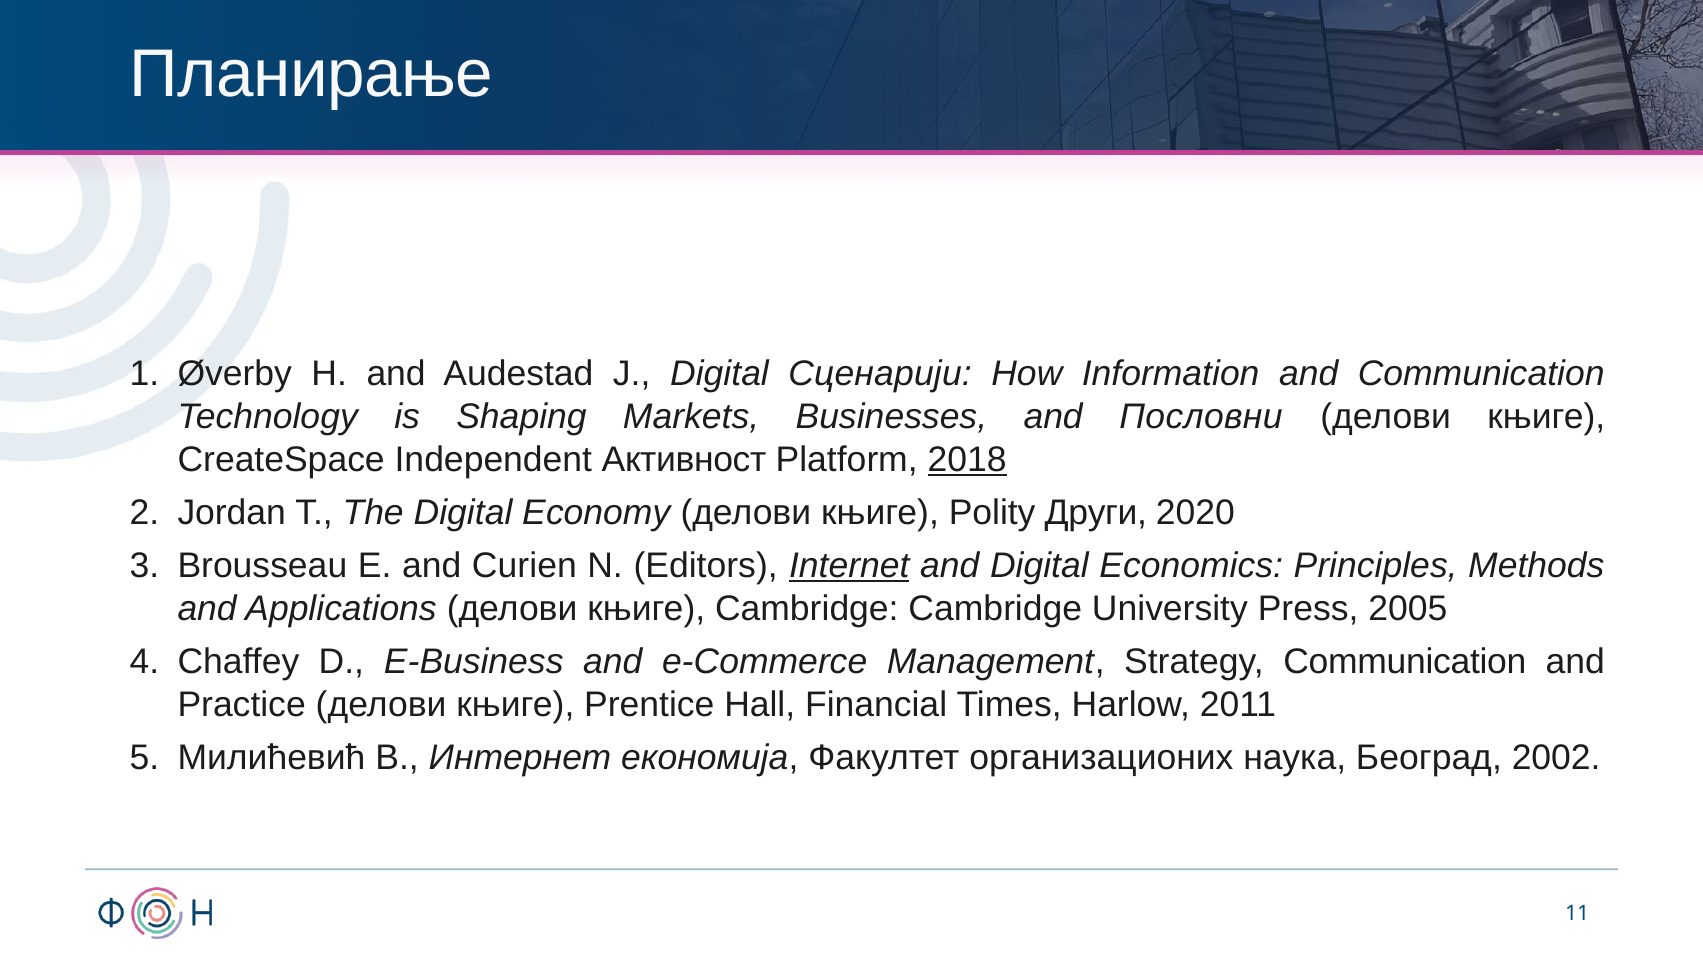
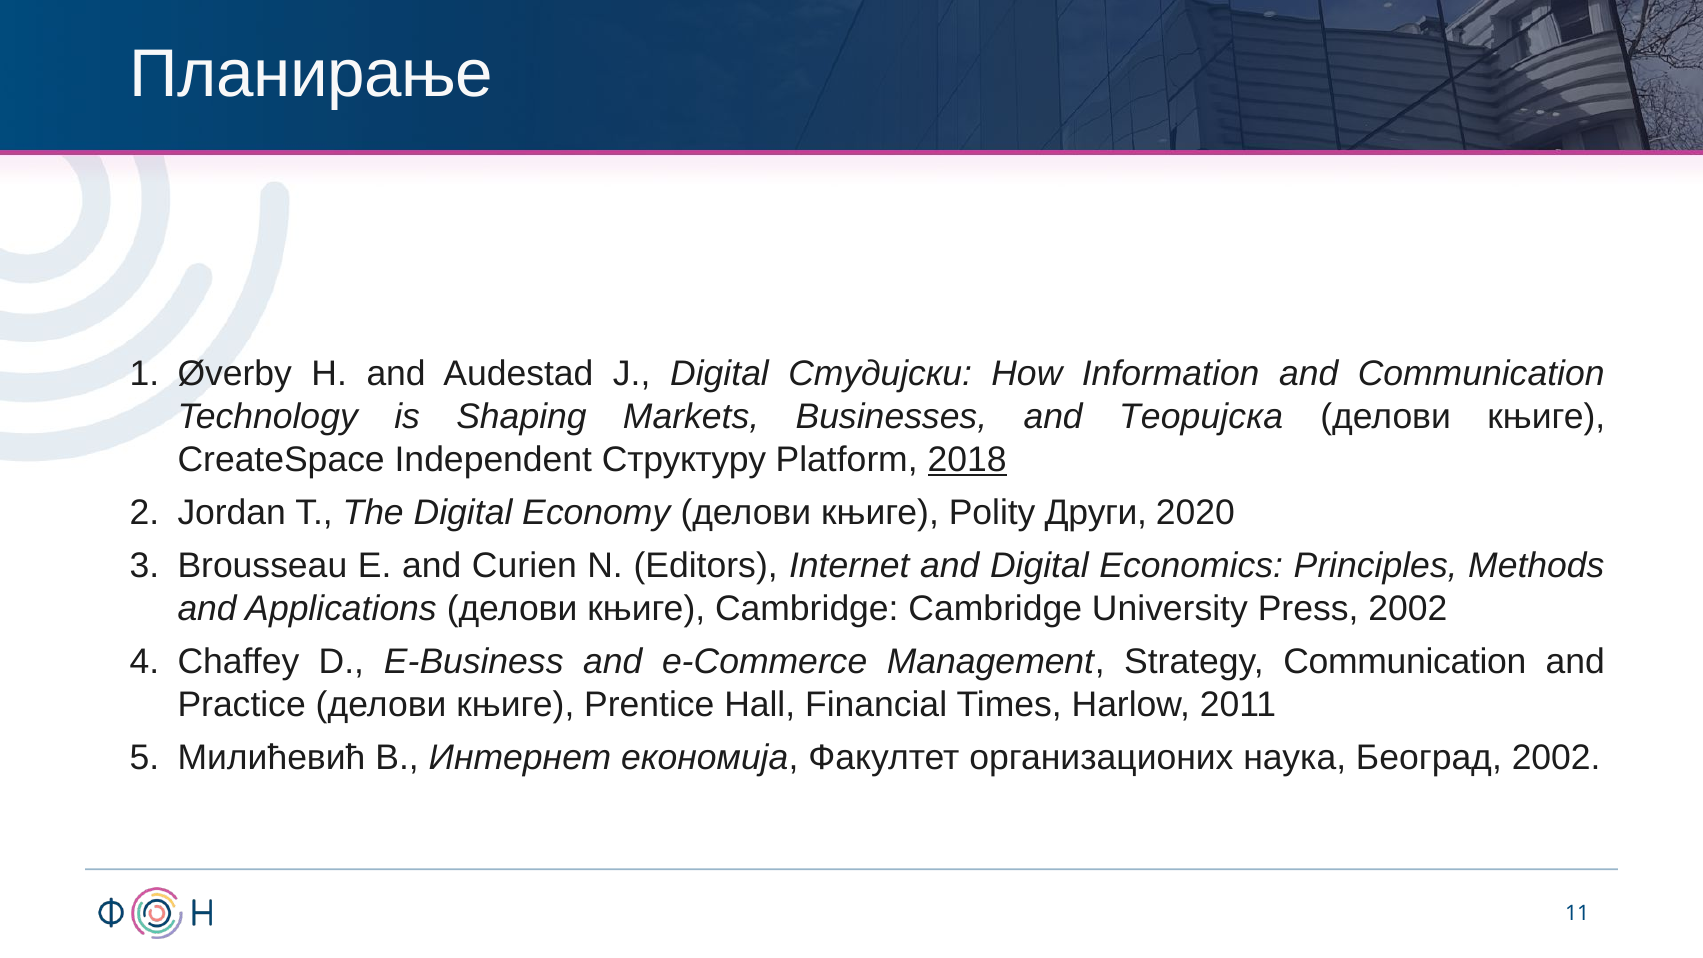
Сценарији: Сценарији -> Студијски (880, 374)
Пословни: Пословни -> Теоријска (1201, 417)
Активност: Активност -> Структуру (684, 459)
Internet underline: present -> none (849, 566)
Press 2005: 2005 -> 2002 (1408, 608)
